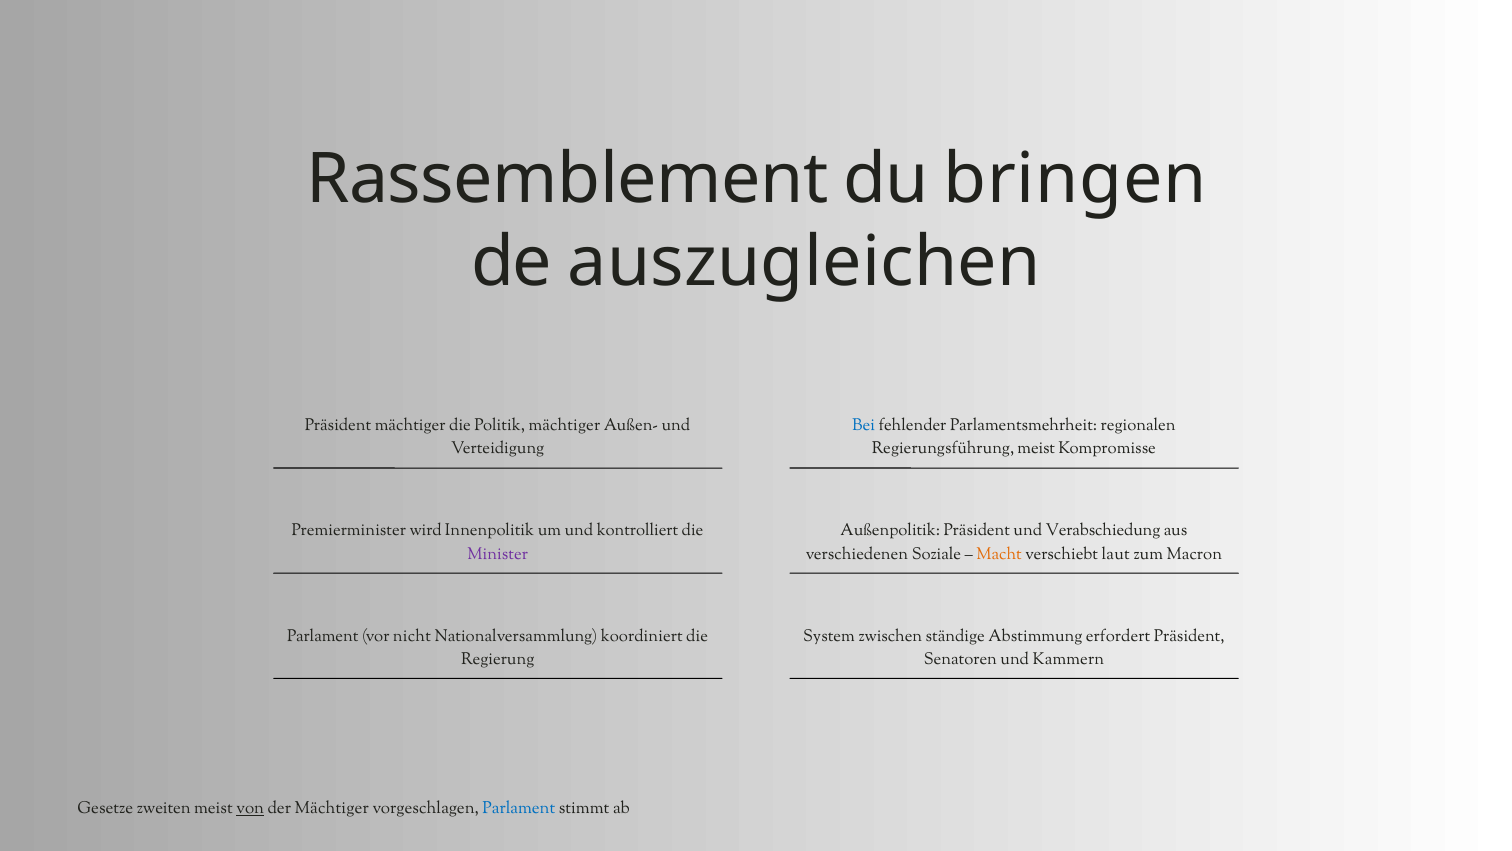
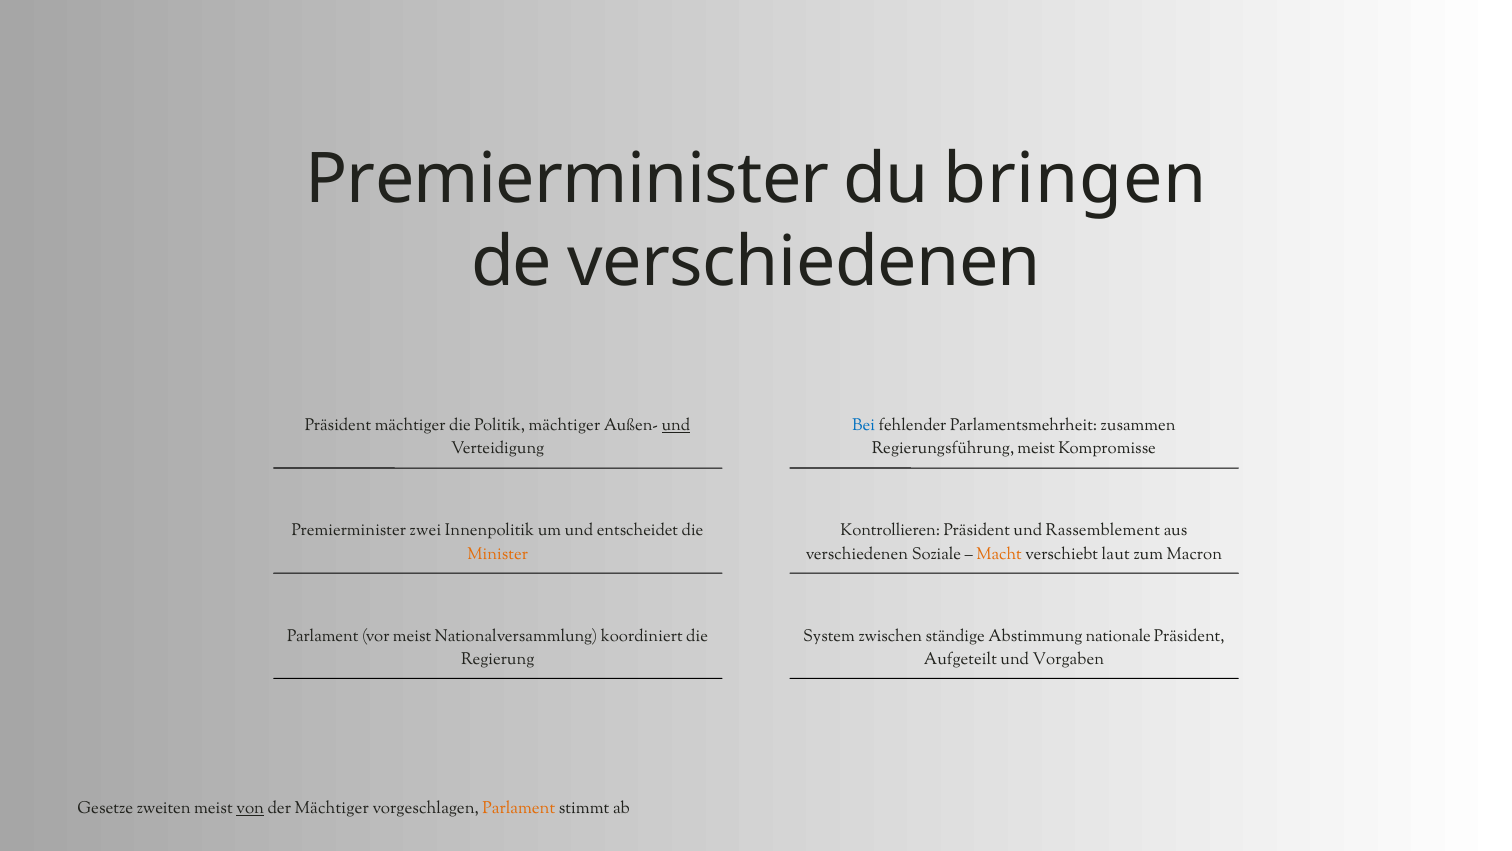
Rassemblement: Rassemblement -> Premierminister (567, 179)
de auszugleichen: auszugleichen -> verschiedenen (804, 263)
und underline: none -> present (676, 425)
regionalen: regionalen -> zusammen (1138, 425)
wird: wird -> zwei (425, 530)
kontrolliert: kontrolliert -> entscheidet (637, 530)
Außenpolitik: Außenpolitik -> Kontrollieren (890, 530)
Verabschiedung: Verabschiedung -> Rassemblement (1103, 530)
Minister colour: purple -> orange (498, 553)
vor nicht: nicht -> meist (412, 635)
erfordert: erfordert -> nationale (1118, 635)
Senatoren: Senatoren -> Aufgeteilt (960, 658)
Kammern: Kammern -> Vorgaben (1068, 658)
Parlament colour: blue -> orange (519, 808)
